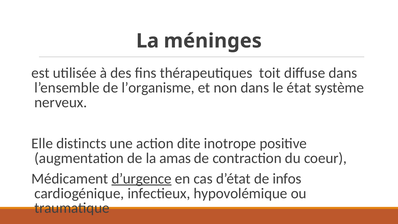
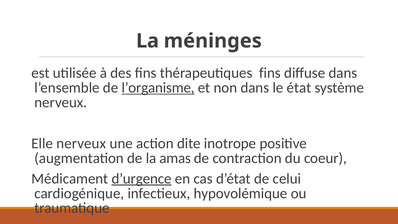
thérapeutiques toit: toit -> fins (270, 73)
l’organisme underline: none -> present (158, 88)
Elle distincts: distincts -> nerveux (81, 143)
infos: infos -> celui (287, 179)
